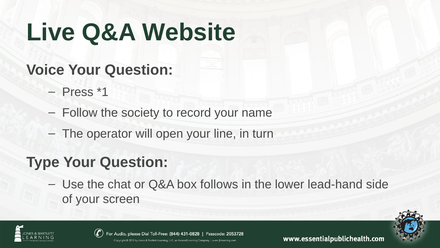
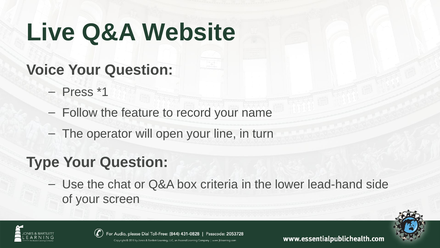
society: society -> feature (140, 113)
follows: follows -> criteria (219, 184)
